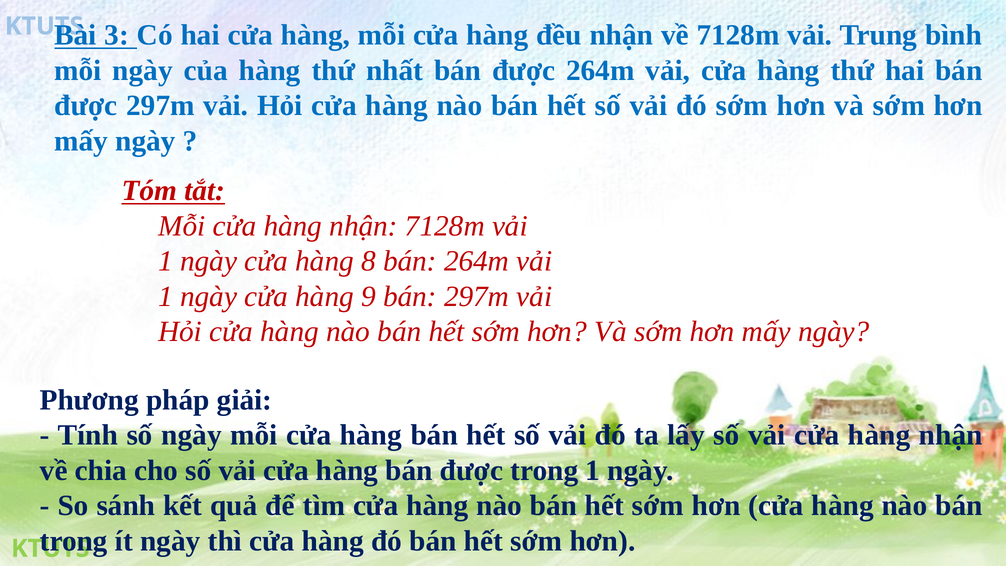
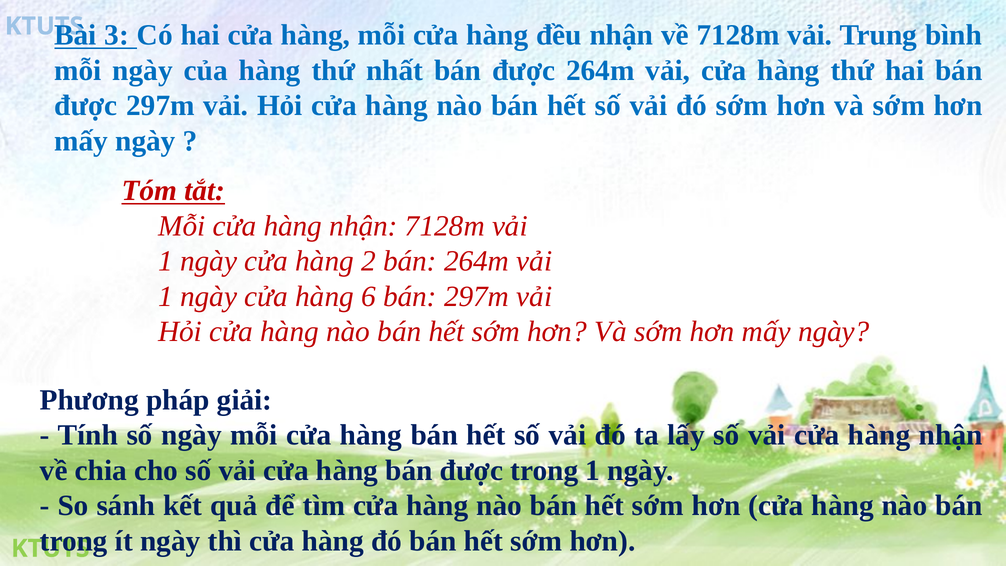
8: 8 -> 2 (368, 261)
9: 9 -> 6 (368, 296)
